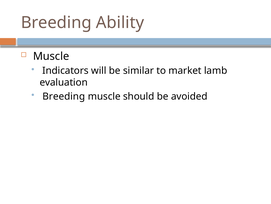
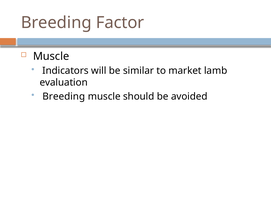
Ability: Ability -> Factor (120, 23)
